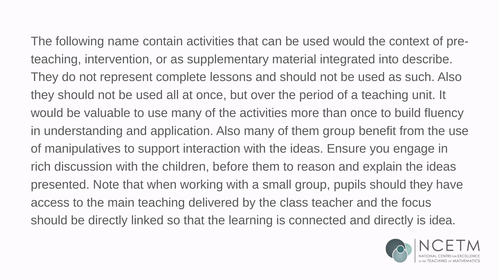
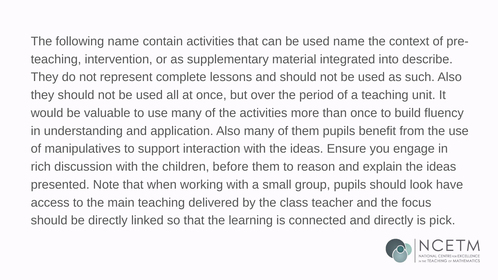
used would: would -> name (349, 41)
them group: group -> pupils (339, 131)
should they: they -> look (421, 185)
idea: idea -> pick (442, 221)
